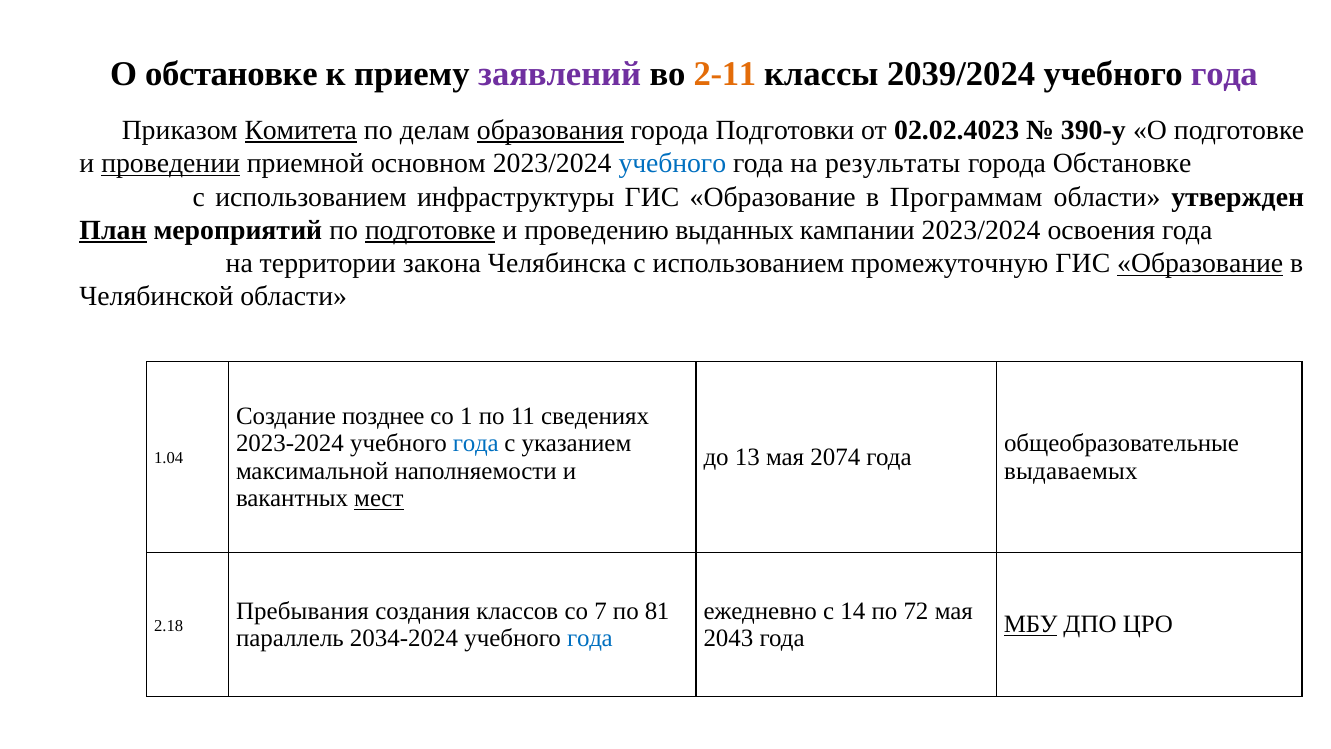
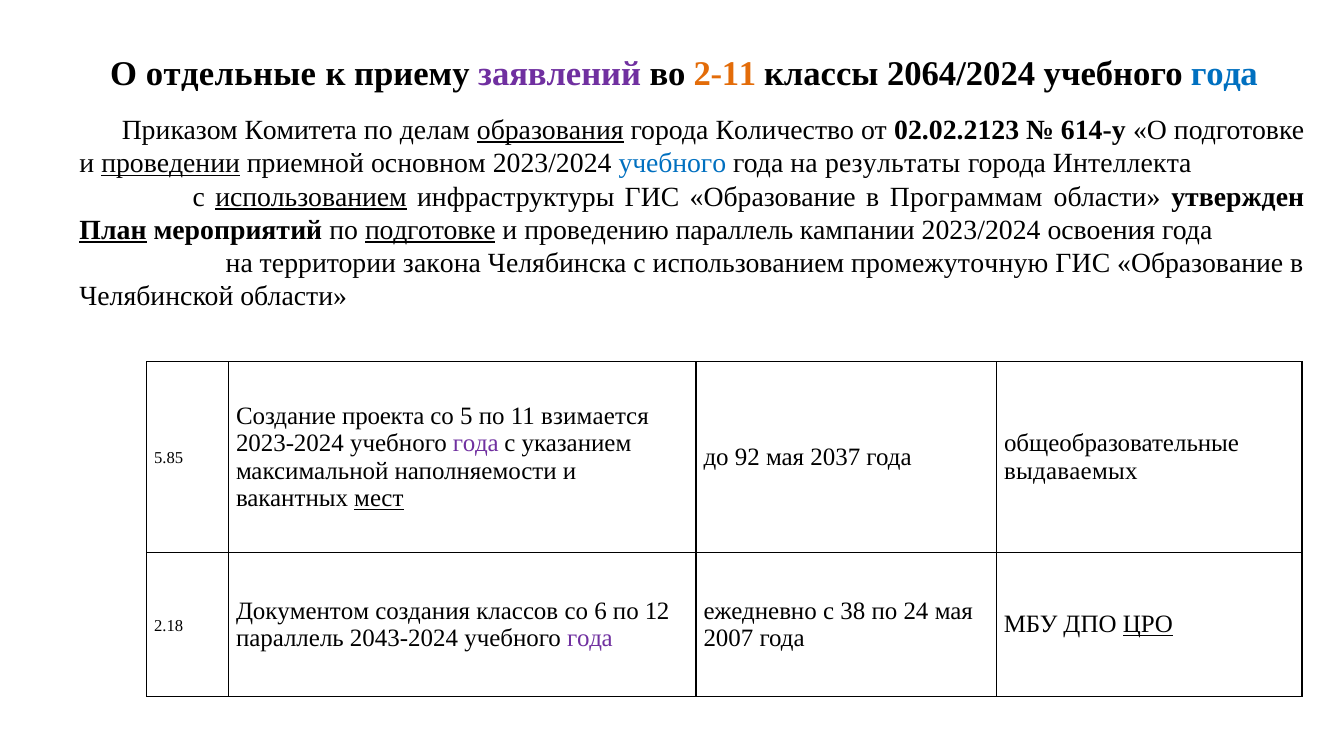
О обстановке: обстановке -> отдельные (231, 74)
2039/2024: 2039/2024 -> 2064/2024 (961, 74)
года colour: purple -> blue (1224, 74)
Комитета underline: present -> none (301, 130)
Подготовки: Подготовки -> Количество (785, 130)
02.02.4023: 02.02.4023 -> 02.02.2123 (957, 130)
390-у: 390-у -> 614-у (1093, 130)
города Обстановке: Обстановке -> Интеллекта (1122, 164)
использованием underline: none -> present (311, 197)
проведению выданных: выданных -> параллель (734, 230)
Образование underline: present -> none (1200, 263)
позднее: позднее -> проекта (383, 416)
1: 1 -> 5 (466, 416)
сведениях: сведениях -> взимается (595, 416)
года colour: blue -> purple (476, 443)
13: 13 -> 92 (747, 457)
2074: 2074 -> 2037 (835, 457)
1.04: 1.04 -> 5.85 (169, 458)
Пребывания: Пребывания -> Документом (303, 611)
7: 7 -> 6 (601, 611)
81: 81 -> 12 (657, 611)
14: 14 -> 38 (853, 611)
72: 72 -> 24 (916, 611)
МБУ underline: present -> none (1031, 624)
ЦРО underline: none -> present (1148, 624)
2034-2024: 2034-2024 -> 2043-2024 (404, 638)
года colour: blue -> purple (590, 638)
2043: 2043 -> 2007 (728, 638)
